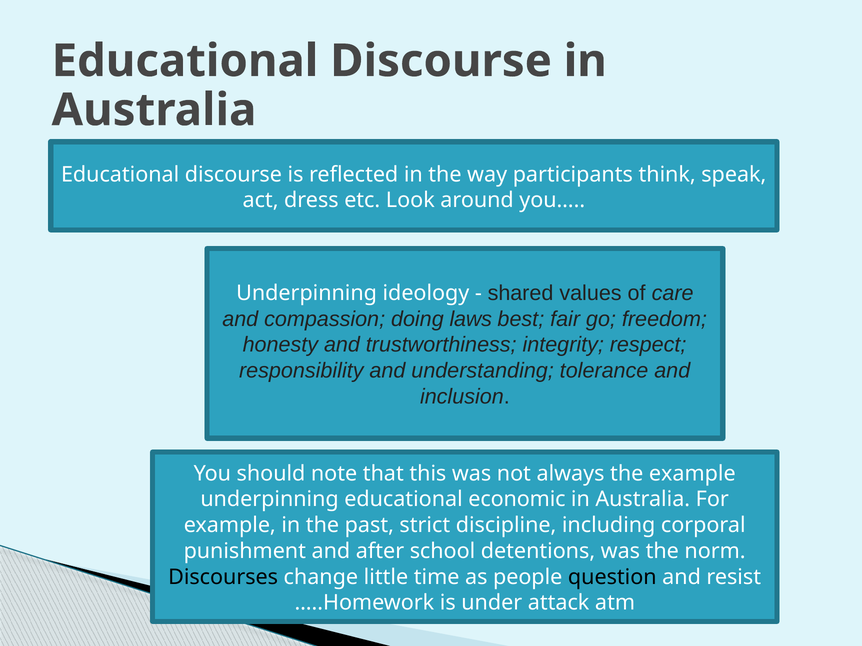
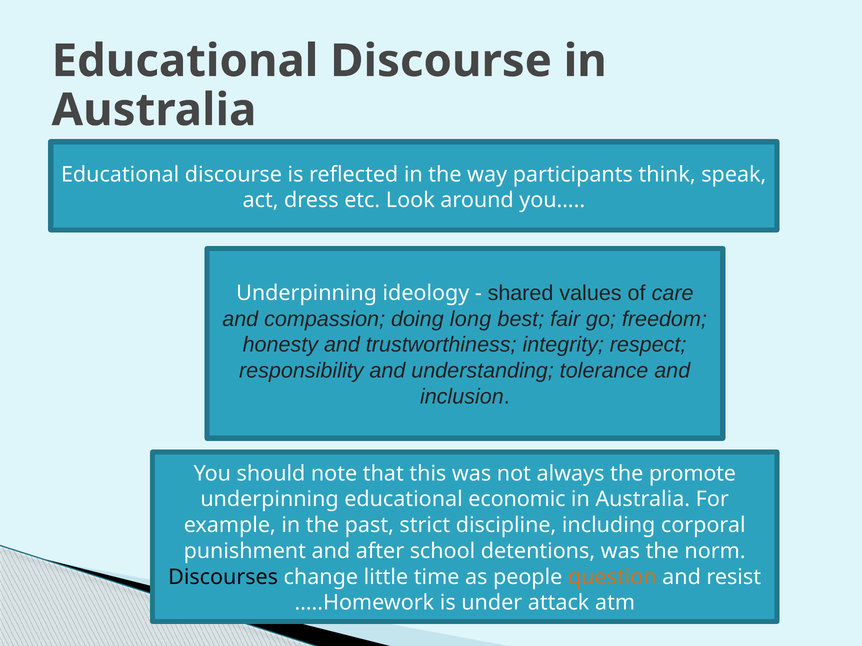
laws: laws -> long (471, 319)
the example: example -> promote (692, 474)
question colour: black -> orange (612, 577)
